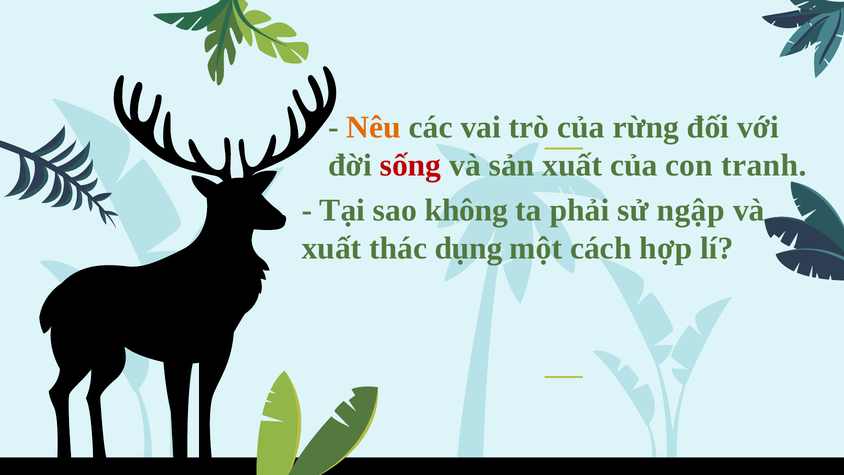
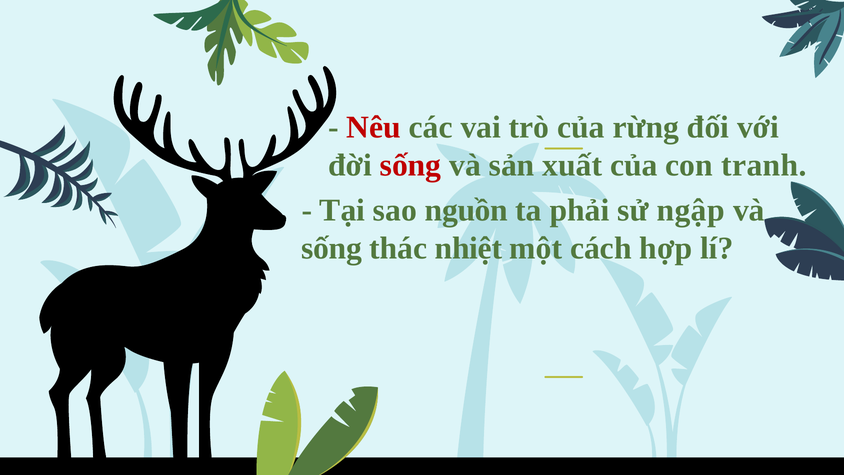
Nêu colour: orange -> red (374, 127)
không: không -> nguồn (466, 210)
xuất: xuất -> sống (332, 248)
dụng: dụng -> nhiệt (468, 248)
